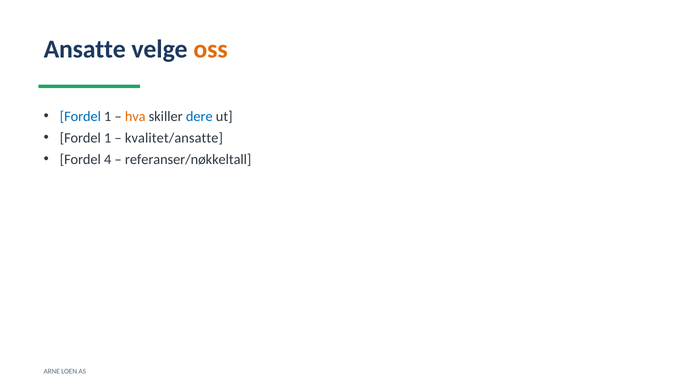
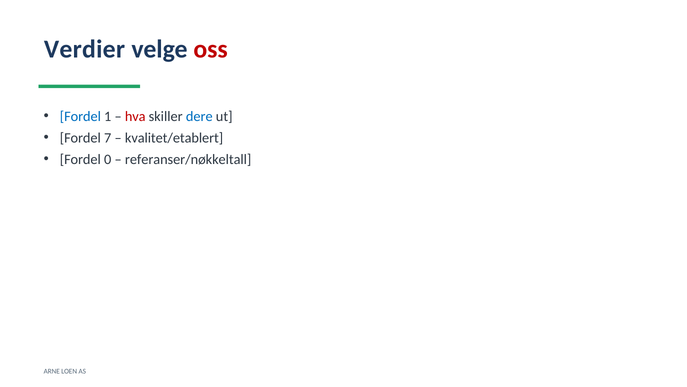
Ansatte: Ansatte -> Verdier (85, 49)
oss colour: orange -> red (211, 49)
hva colour: orange -> red (135, 116)
1: 1 -> 7 (108, 138)
kvalitet/ansatte: kvalitet/ansatte -> kvalitet/etablert (174, 138)
4: 4 -> 0 (108, 159)
